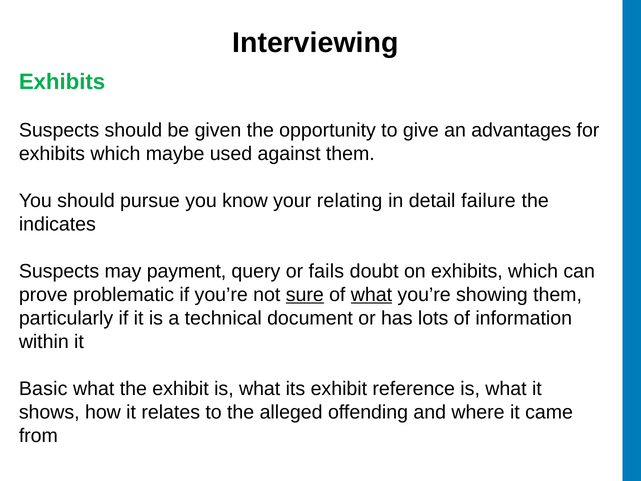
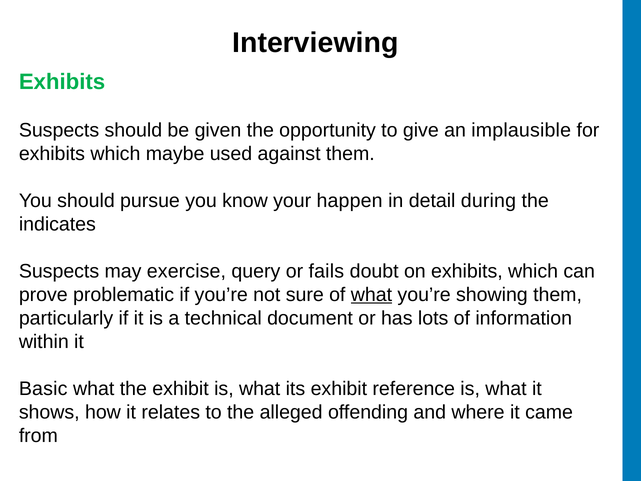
advantages: advantages -> implausible (521, 130)
relating: relating -> happen (350, 201)
failure: failure -> during (488, 201)
payment: payment -> exercise (186, 271)
sure underline: present -> none (305, 295)
